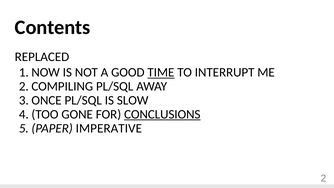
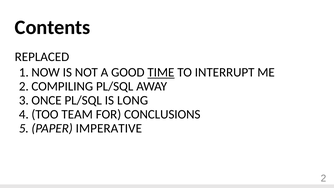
SLOW: SLOW -> LONG (133, 100)
GONE: GONE -> TEAM (77, 114)
CONCLUSIONS underline: present -> none (162, 114)
